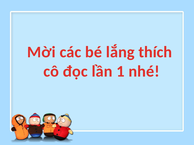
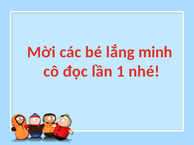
thích: thích -> minh (155, 52)
